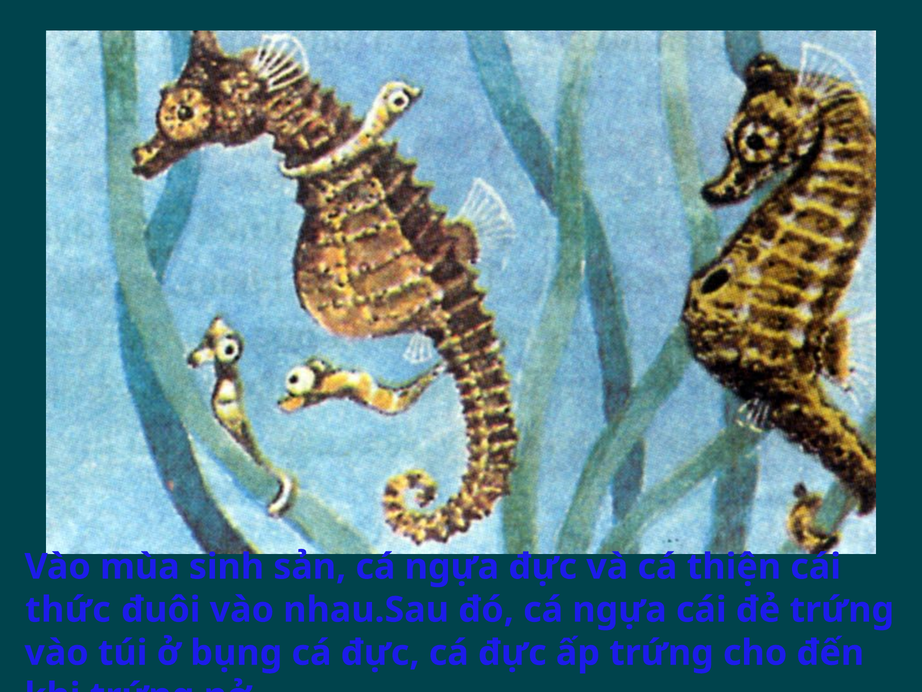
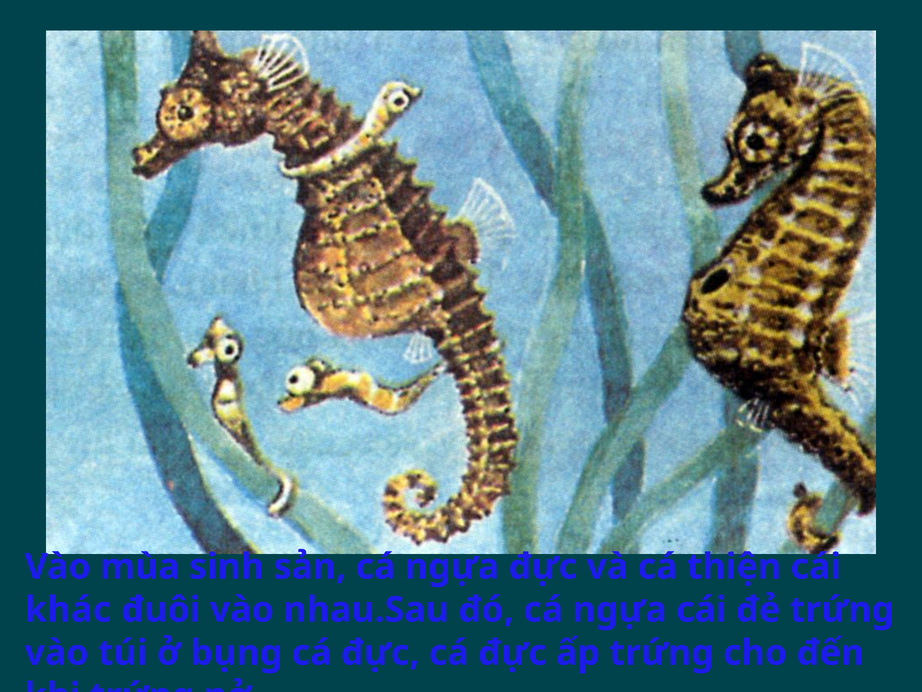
thức: thức -> khác (68, 609)
